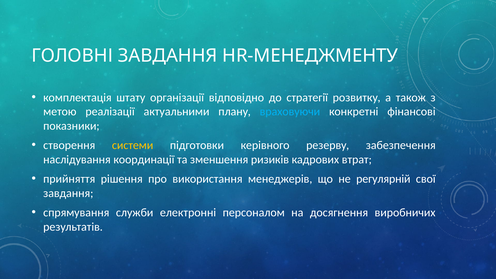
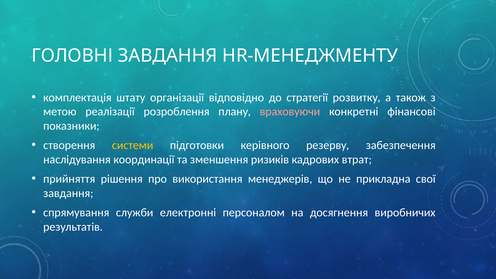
актуальними: актуальними -> розроблення (177, 112)
враховуючи colour: light blue -> pink (290, 112)
регулярній: регулярній -> прикладна (383, 179)
